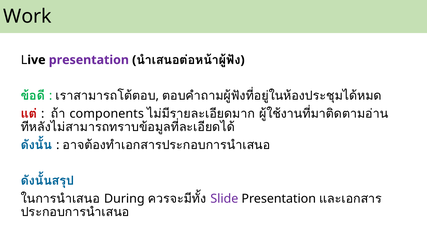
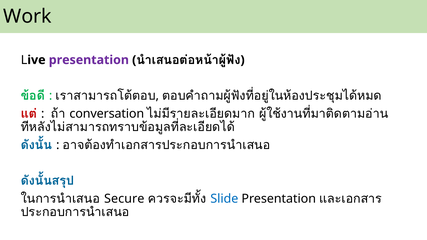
components: components -> conversation (107, 114)
During: During -> Secure (124, 199)
Slide colour: purple -> blue (224, 199)
